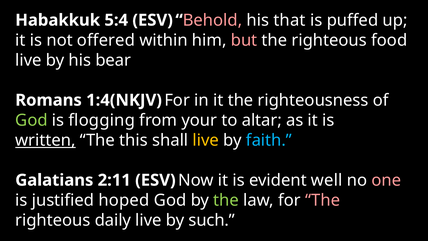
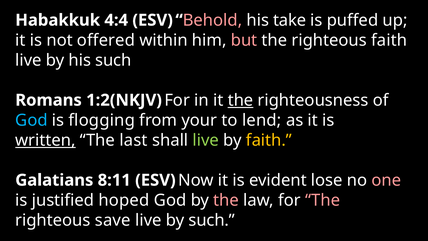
5:4: 5:4 -> 4:4 (116, 20)
that: that -> take (290, 20)
righteous food: food -> faith (389, 40)
his bear: bear -> such (113, 60)
1:4(NKJV: 1:4(NKJV -> 1:2(NKJV (124, 100)
the underline: none -> present (241, 100)
God colour: light green -> light blue (31, 120)
altar: altar -> lend (262, 120)
this: this -> last (133, 140)
live colour: yellow -> light green (206, 140)
faith colour: light blue -> yellow (269, 140)
2:11: 2:11 -> 8:11 (114, 180)
well: well -> lose (327, 180)
the colour: light green -> pink (226, 200)
daily: daily -> save (113, 220)
